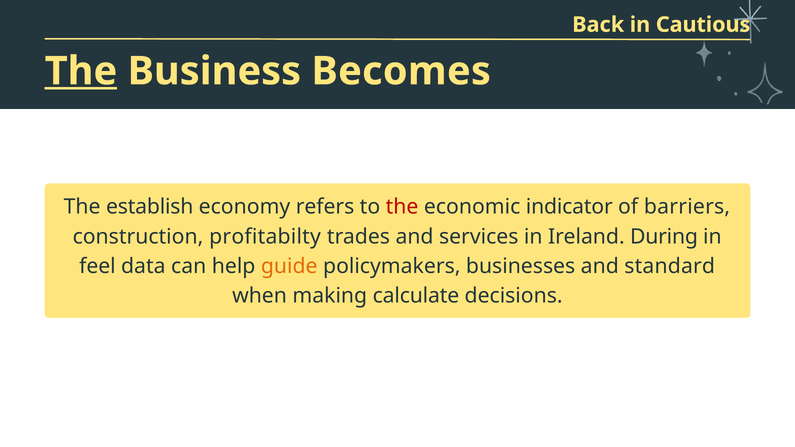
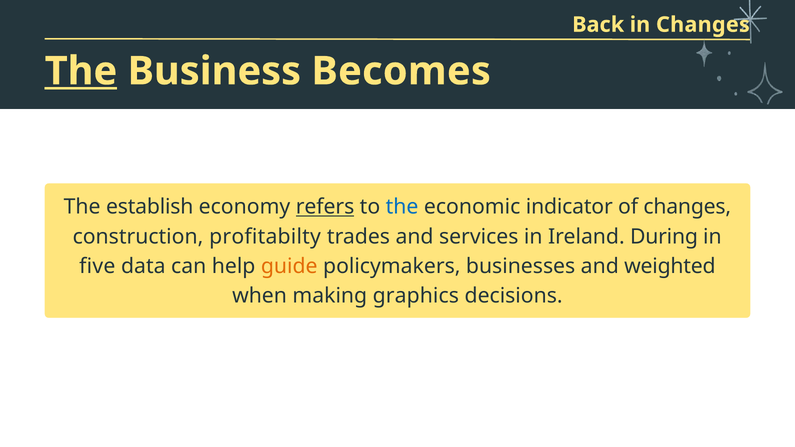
in Cautious: Cautious -> Changes (703, 25)
refers underline: none -> present (325, 207)
the colour: red -> blue (402, 207)
of barriers: barriers -> changes (687, 207)
feel: feel -> five (97, 266)
standard: standard -> weighted (670, 266)
calculate: calculate -> graphics (416, 296)
